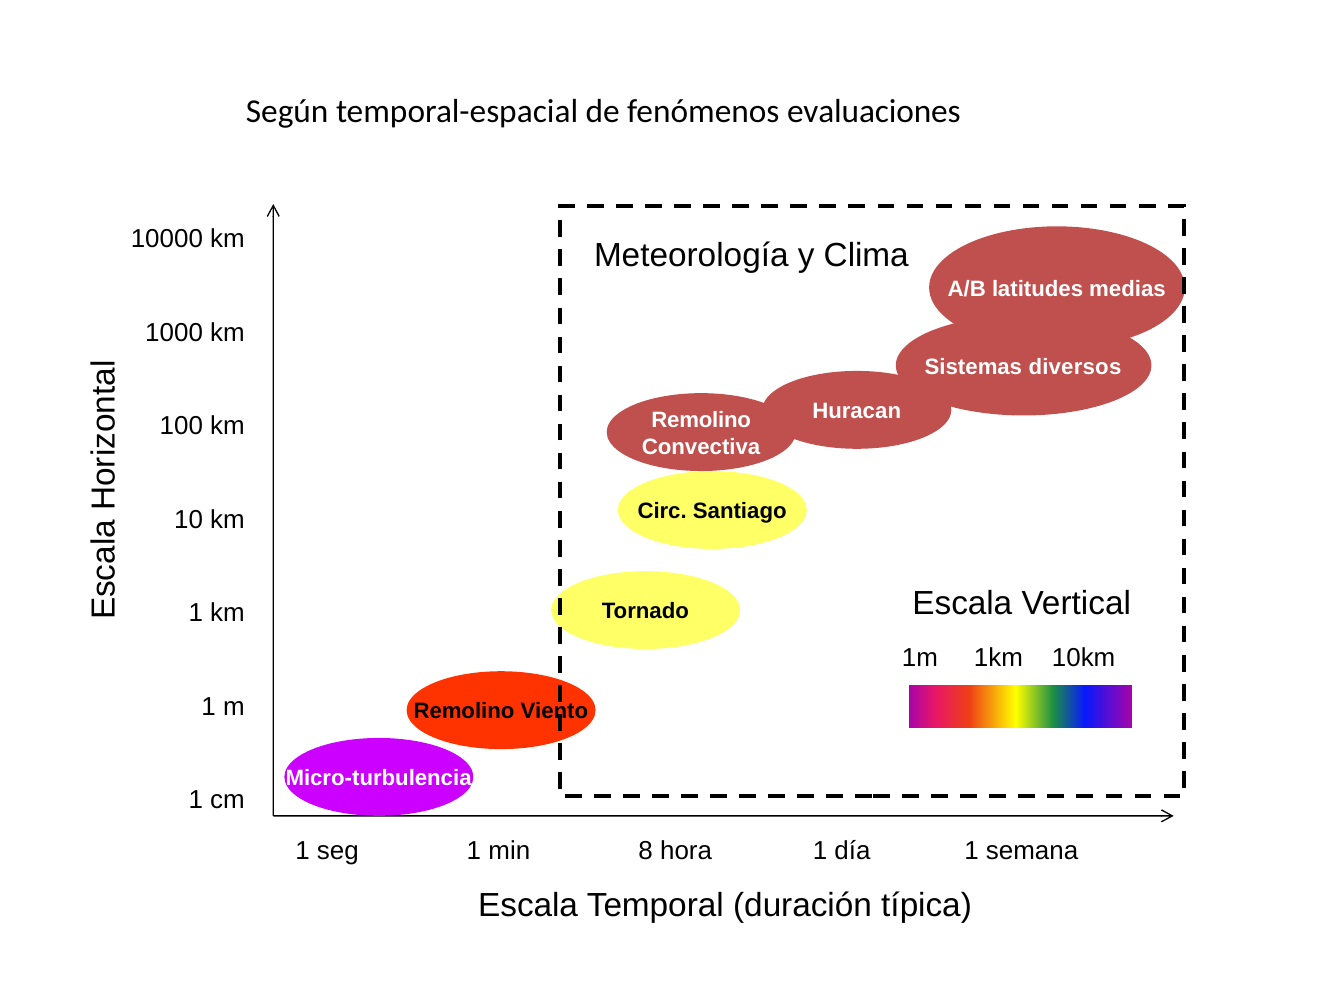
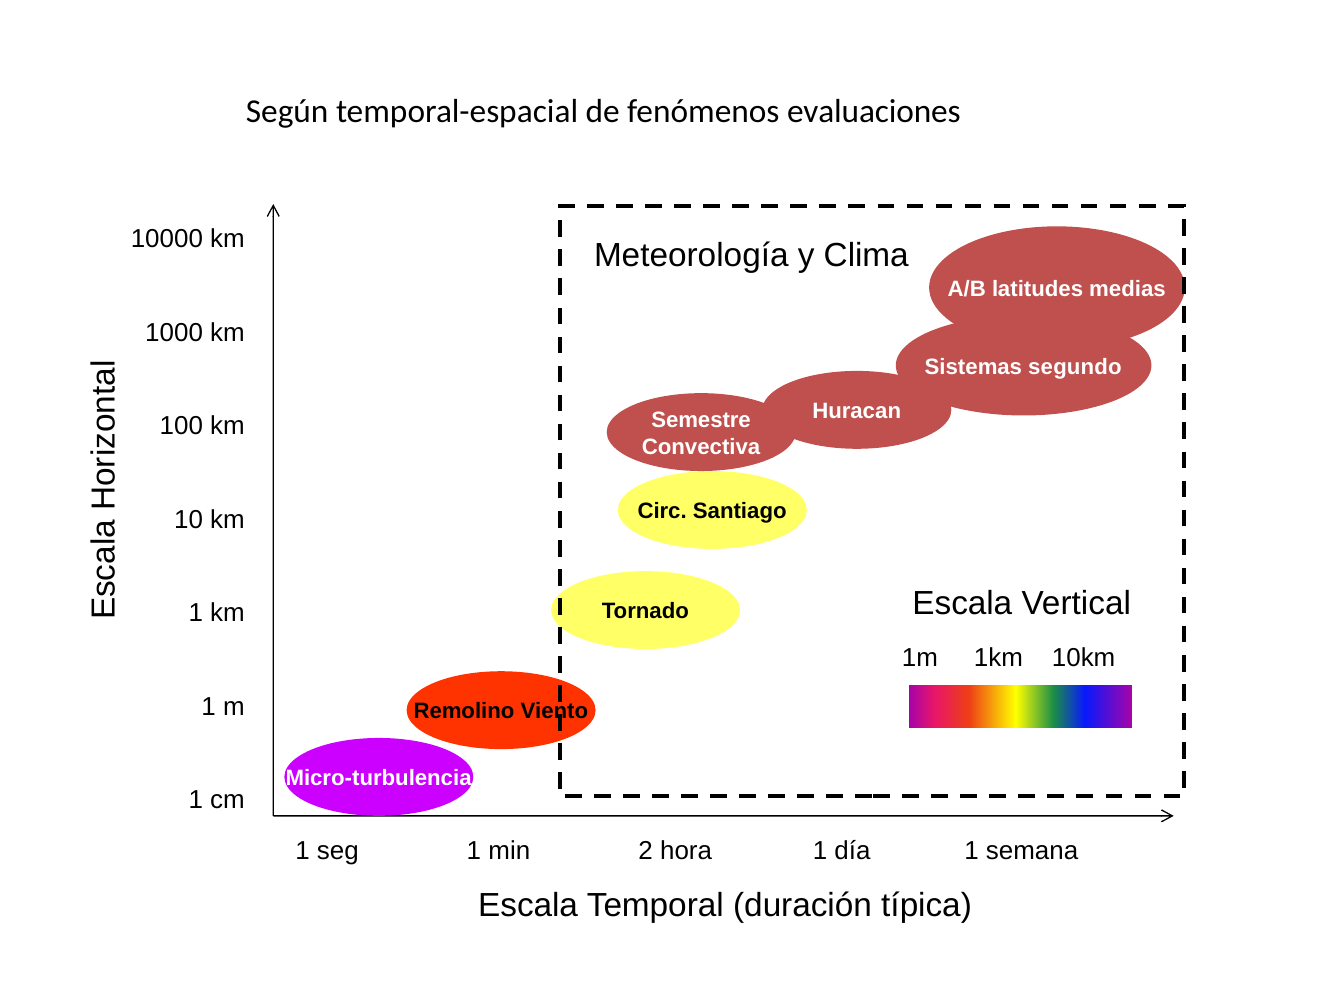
diversos: diversos -> segundo (1075, 367)
Remolino: Remolino -> Semestre (701, 420)
8: 8 -> 2 (646, 851)
